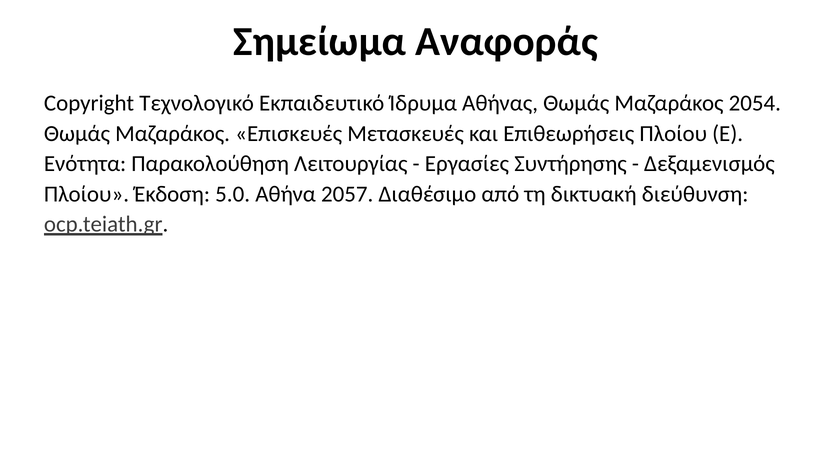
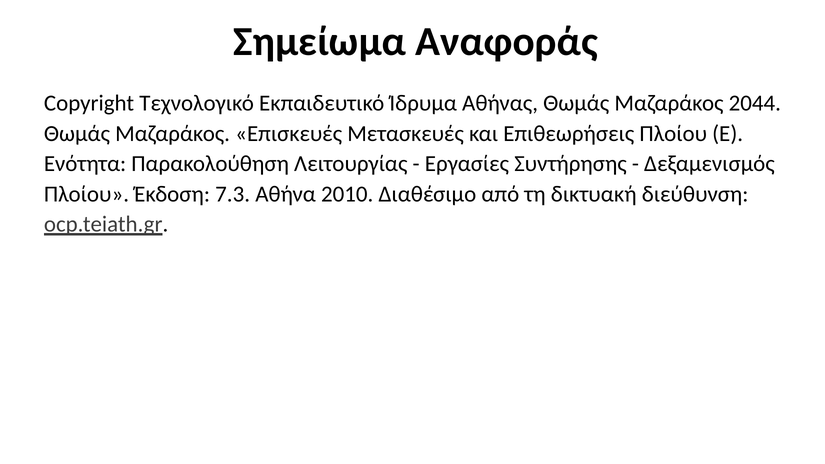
2054: 2054 -> 2044 (755, 103)
5.0: 5.0 -> 7.3 (233, 194)
2057: 2057 -> 2010 (347, 194)
